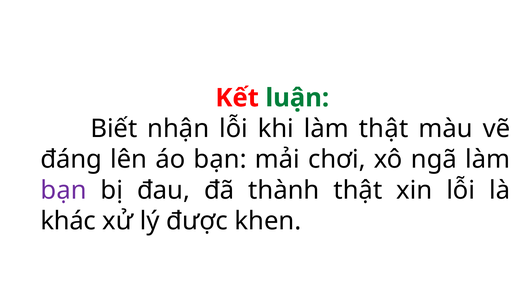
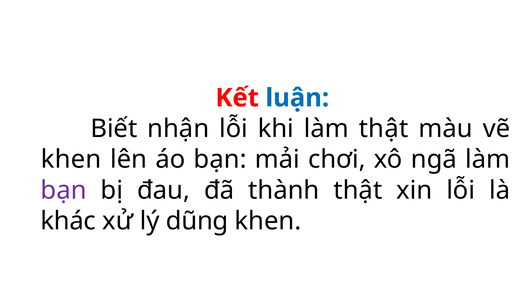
luận colour: green -> blue (297, 98)
đáng: đáng -> khen (71, 159)
được: được -> dũng (197, 221)
